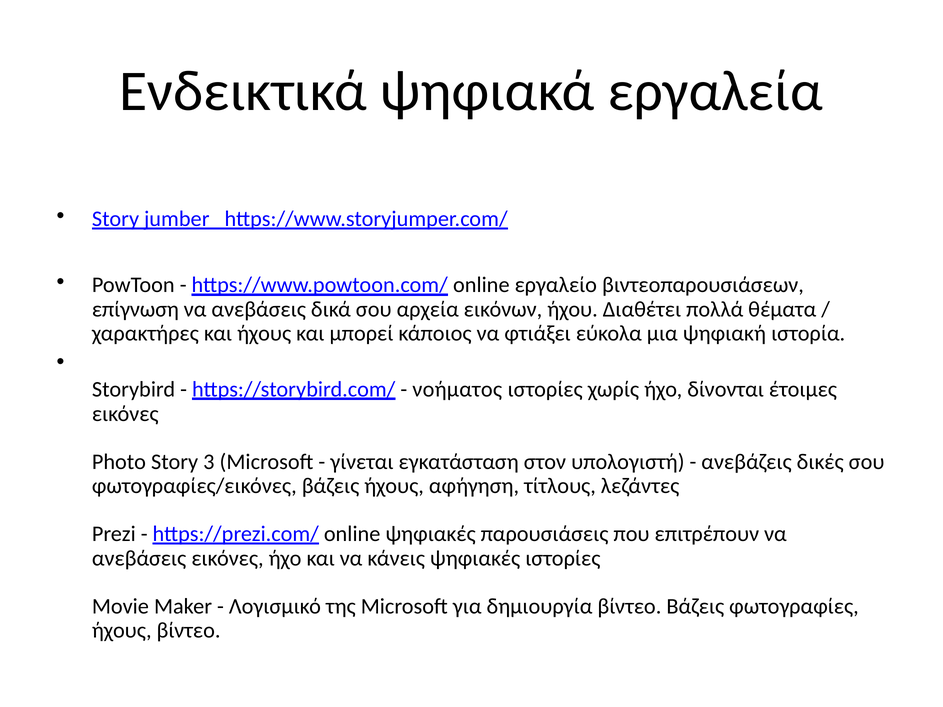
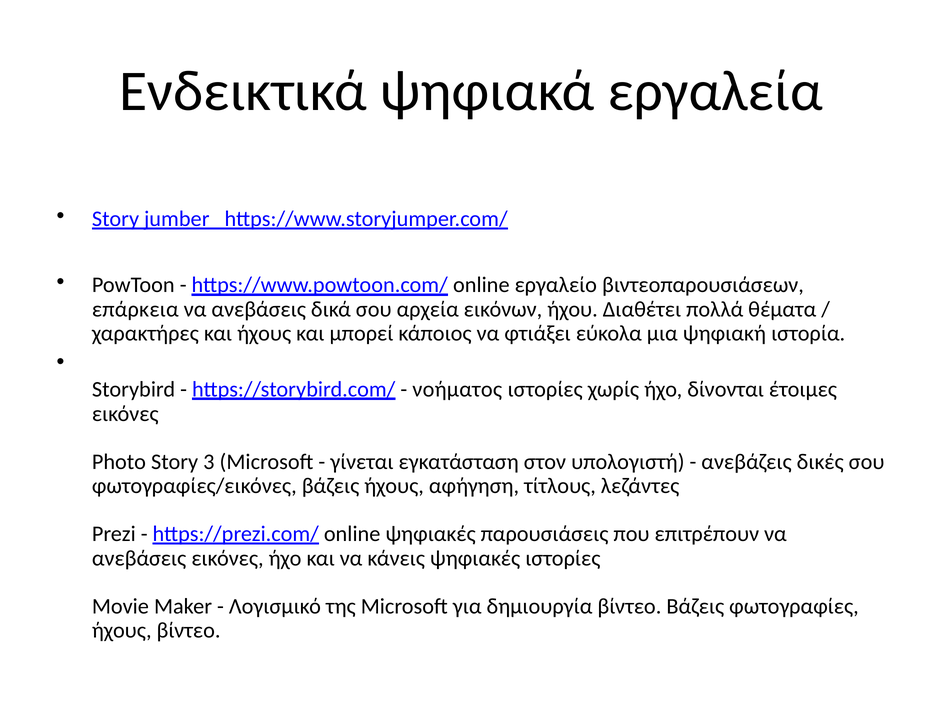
επίγνωση: επίγνωση -> επάρκεια (135, 310)
